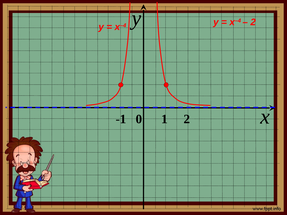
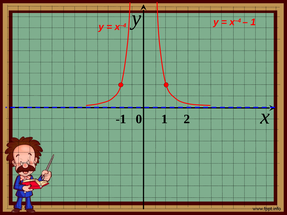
2: 2 -> 1 (253, 22)
